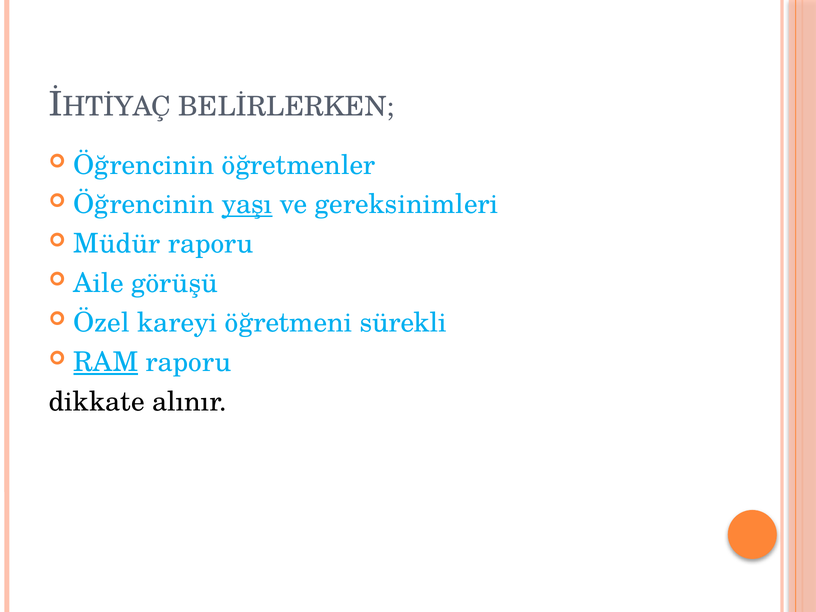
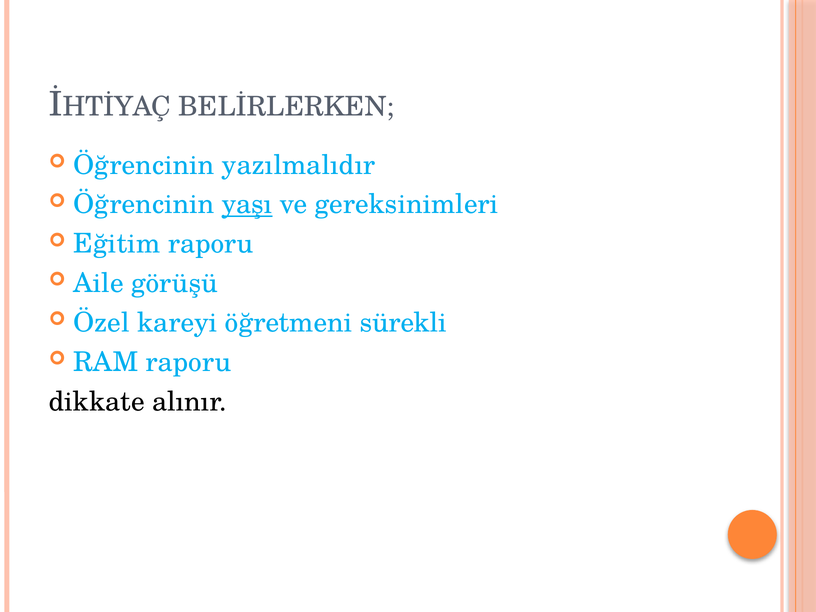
öğretmenler: öğretmenler -> yazılmalıdır (299, 165)
Müdür: Müdür -> Eğitim (117, 244)
RAM underline: present -> none (106, 362)
